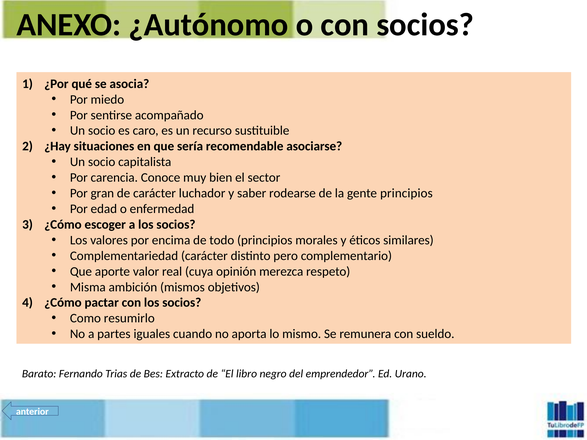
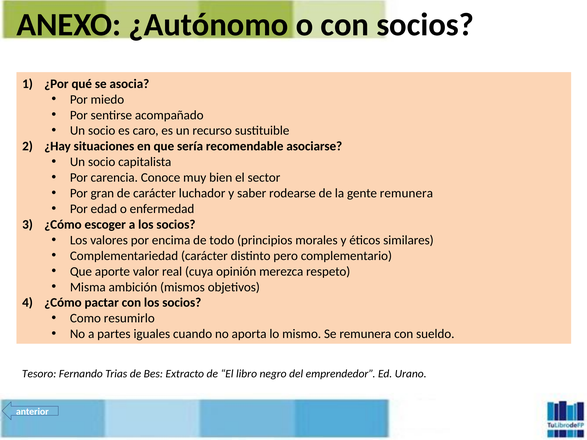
gente principios: principios -> remunera (406, 193)
Barato: Barato -> Tesoro (39, 374)
